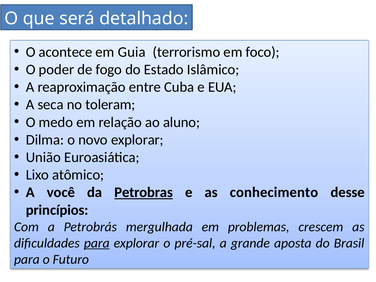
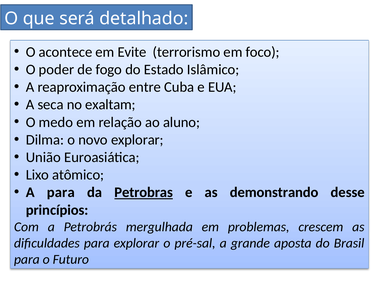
Guia: Guia -> Evite (132, 52)
toleram: toleram -> exaltam (110, 105)
A você: você -> para (61, 192)
conhecimento: conhecimento -> demonstrando (274, 192)
para underline: present -> none (97, 243)
